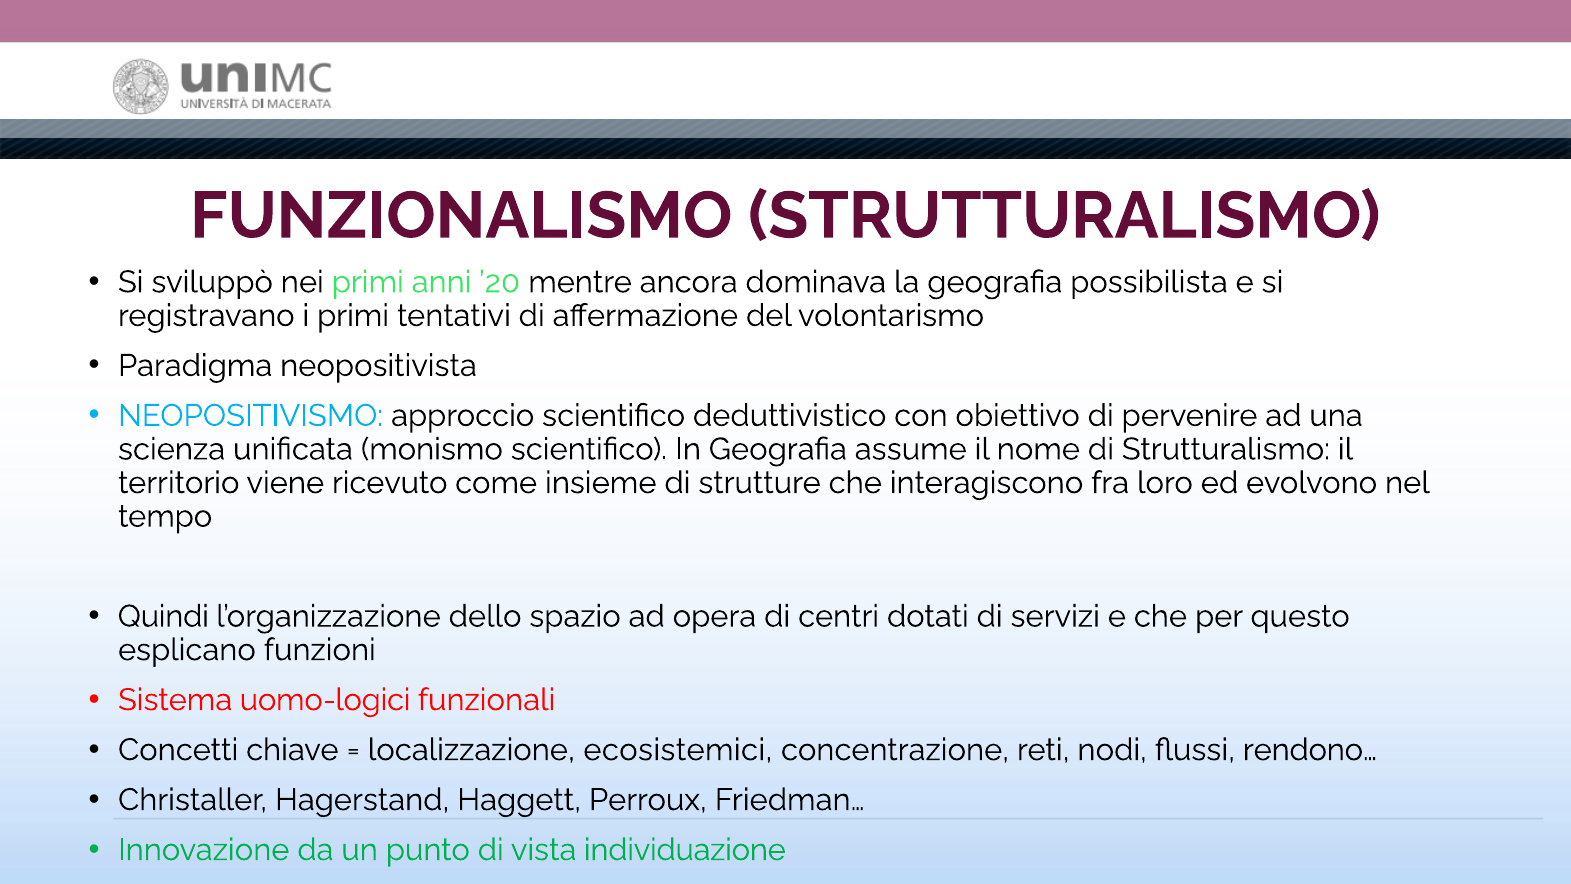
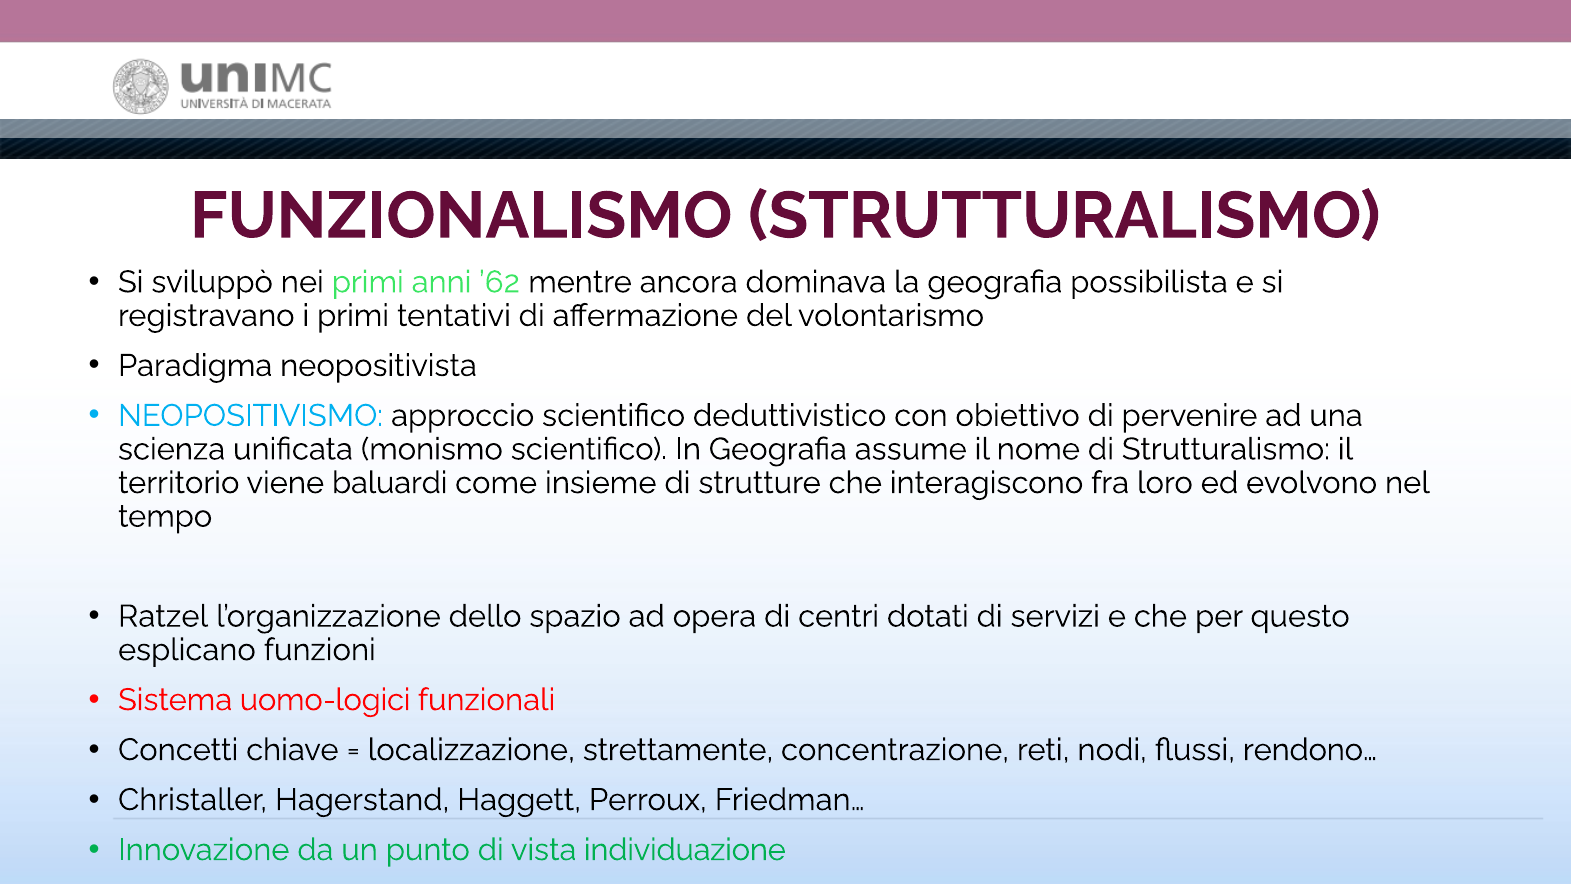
’20: ’20 -> ’62 (499, 282)
ricevuto: ricevuto -> baluardi (390, 483)
Quindi: Quindi -> Ratzel (163, 616)
ecosistemici: ecosistemici -> strettamente (678, 750)
